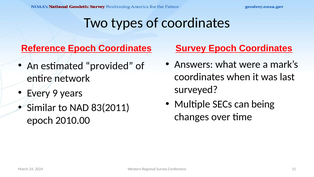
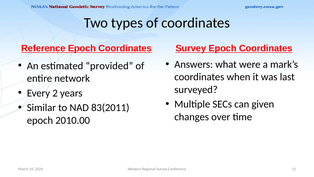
9: 9 -> 2 (55, 93)
being: being -> given (263, 104)
